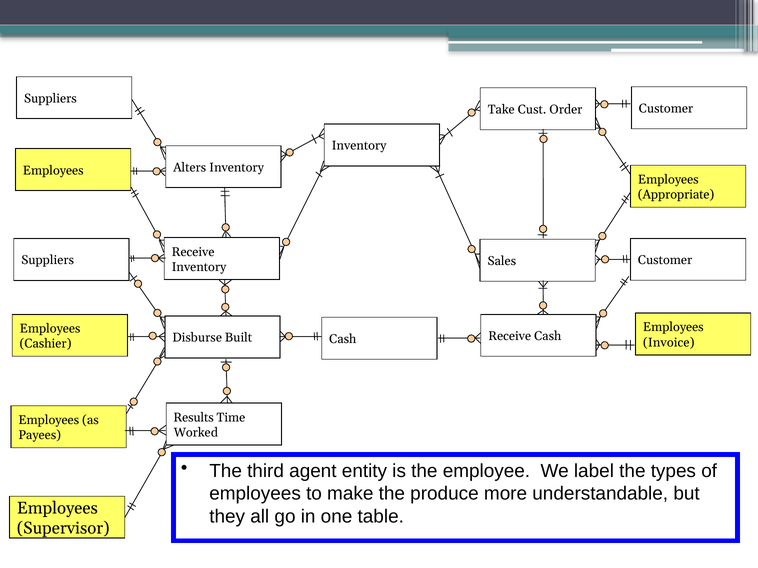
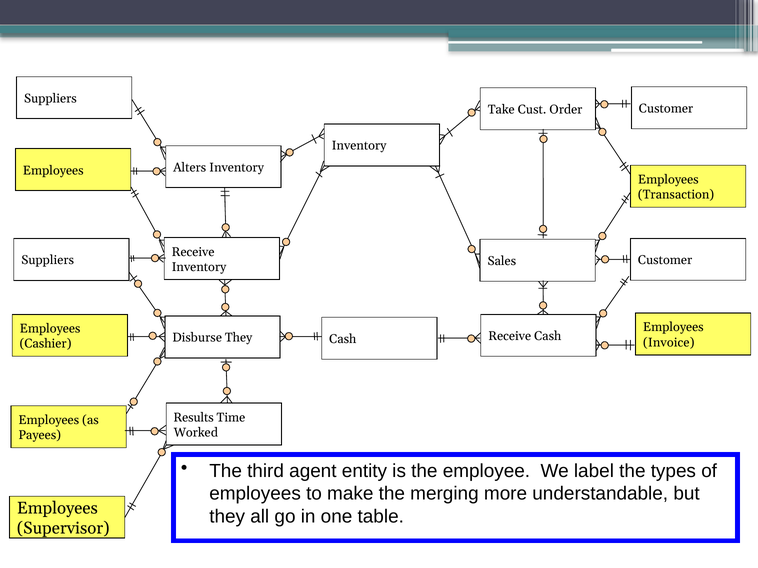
Appropriate: Appropriate -> Transaction (676, 195)
Disburse Built: Built -> They (239, 338)
produce: produce -> merging (444, 494)
